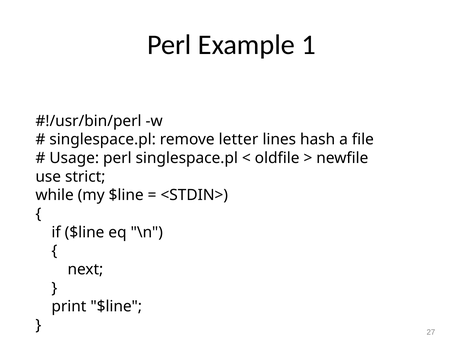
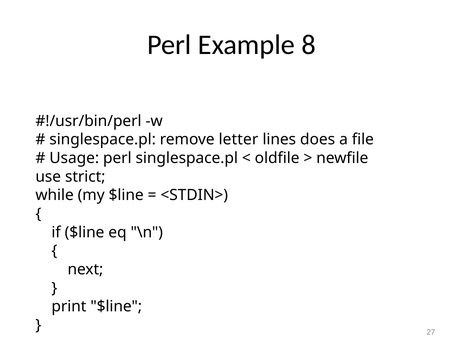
1: 1 -> 8 (309, 45)
hash: hash -> does (318, 139)
